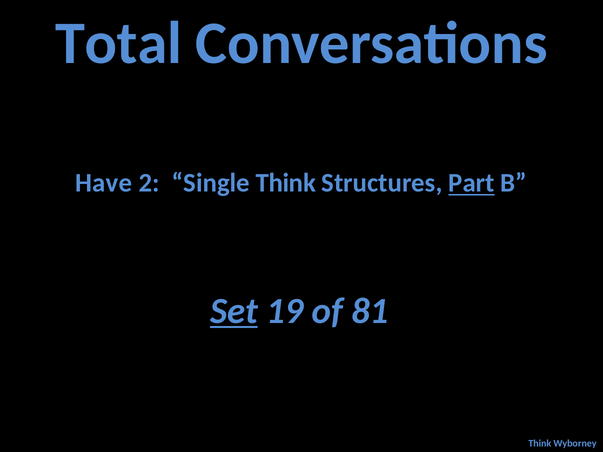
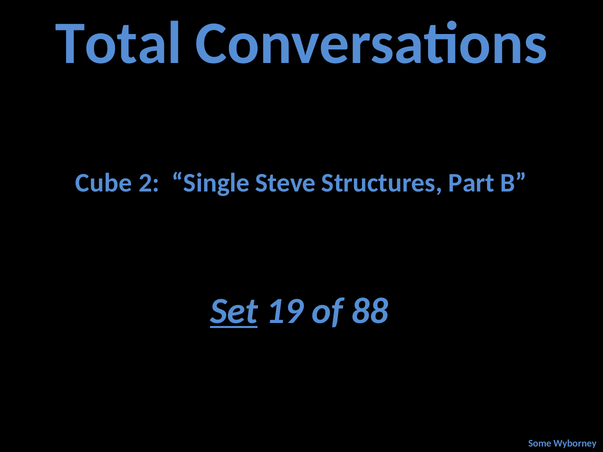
Have: Have -> Cube (104, 183)
Single Think: Think -> Steve (286, 183)
Part underline: present -> none (471, 183)
81: 81 -> 88 (370, 311)
Think: Think -> Some (540, 444)
